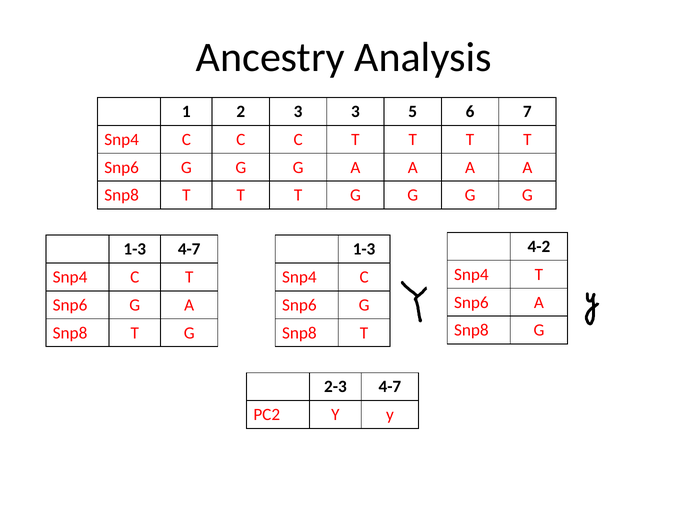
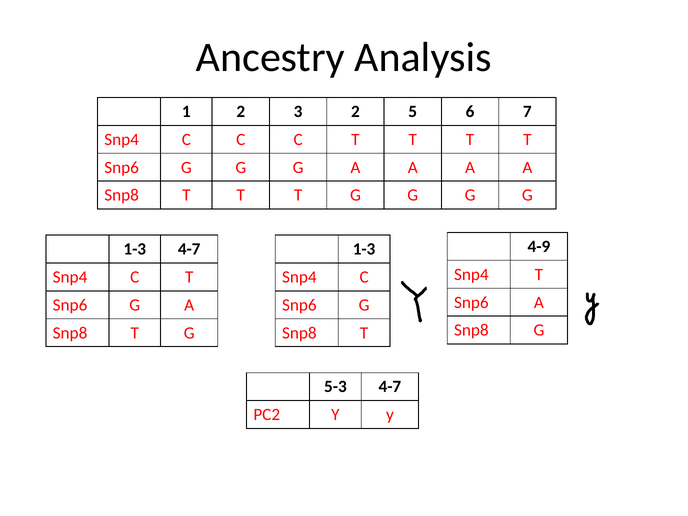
3 3: 3 -> 2 (355, 112)
4-2: 4-2 -> 4-9 (539, 247)
2-3: 2-3 -> 5-3 (335, 387)
